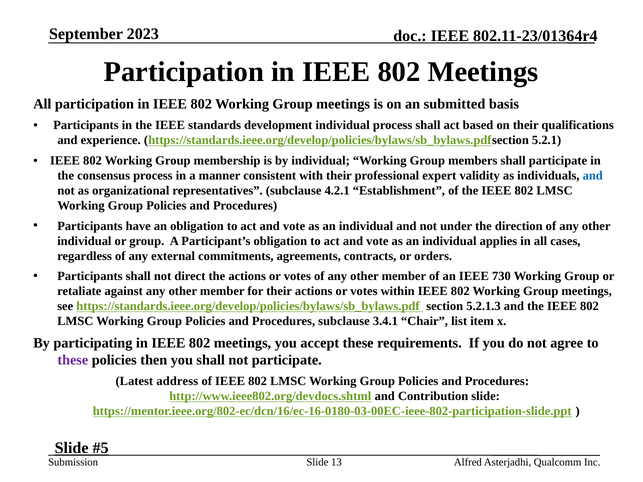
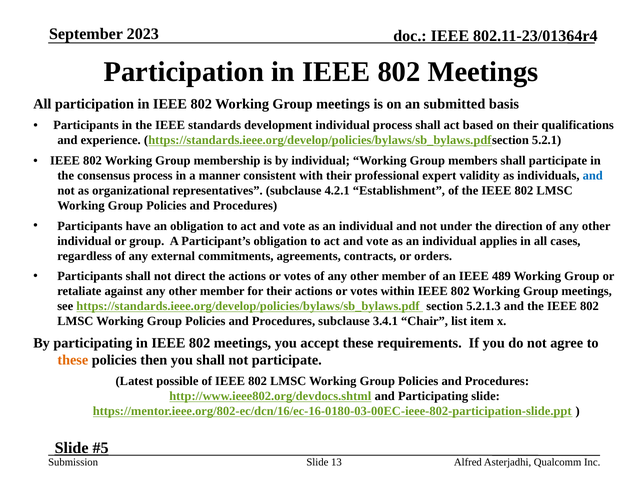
730: 730 -> 489 (501, 276)
these colour: purple -> orange (73, 360)
address: address -> possible (177, 381)
and Contribution: Contribution -> Participating (433, 396)
